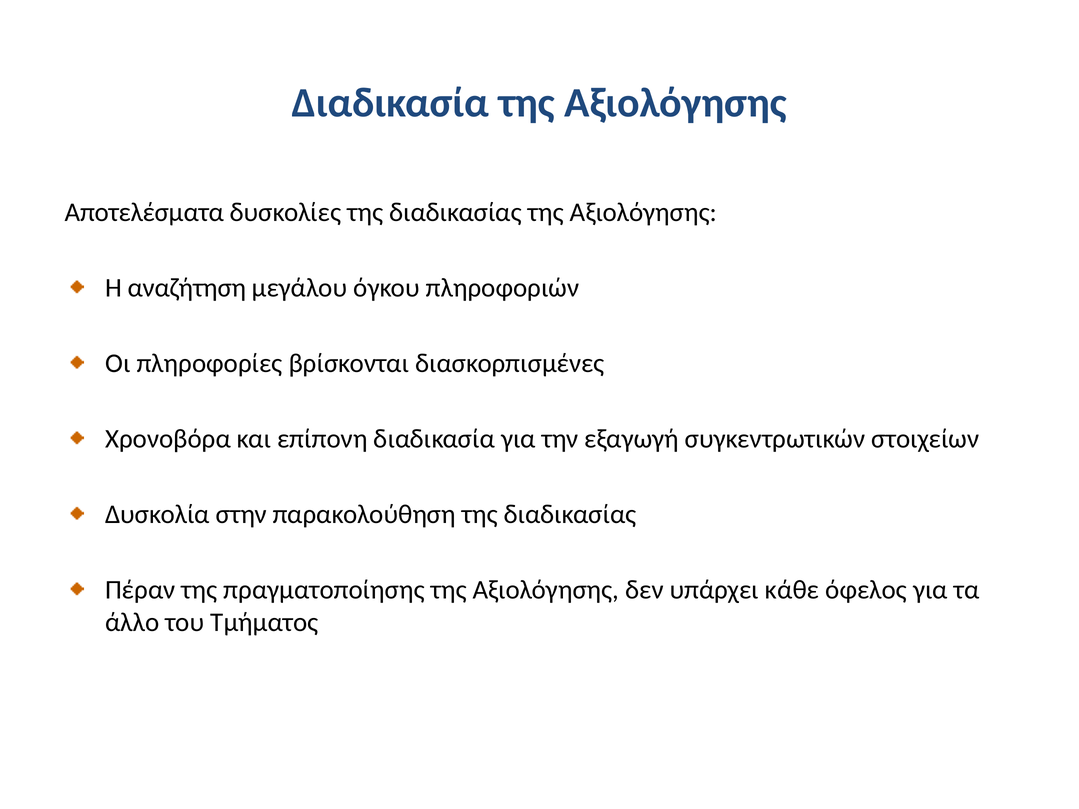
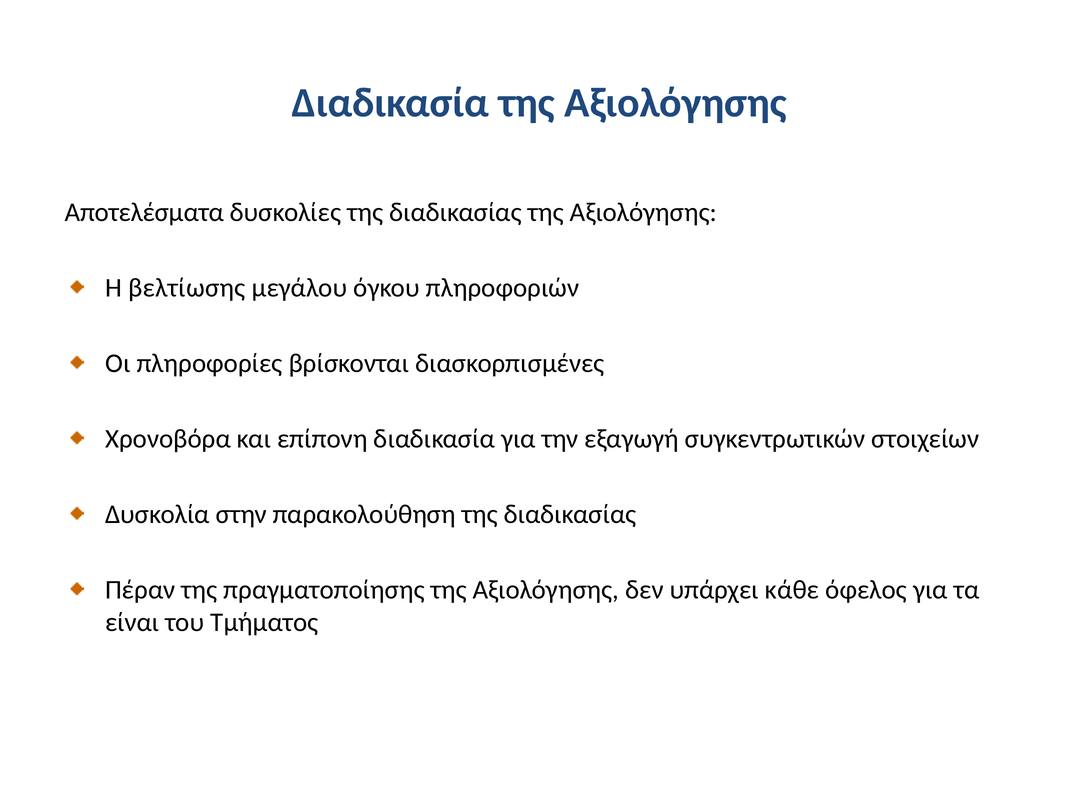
αναζήτηση: αναζήτηση -> βελτίωσης (187, 288)
άλλο: άλλο -> είναι (132, 622)
